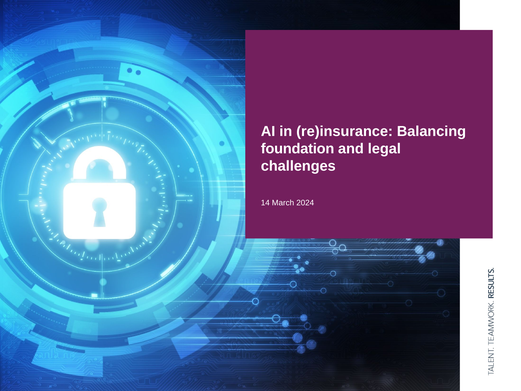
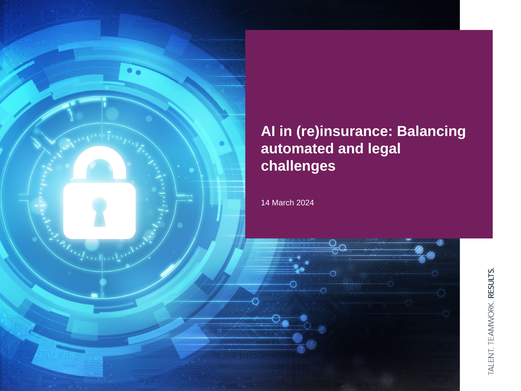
foundation: foundation -> automated (297, 149)
